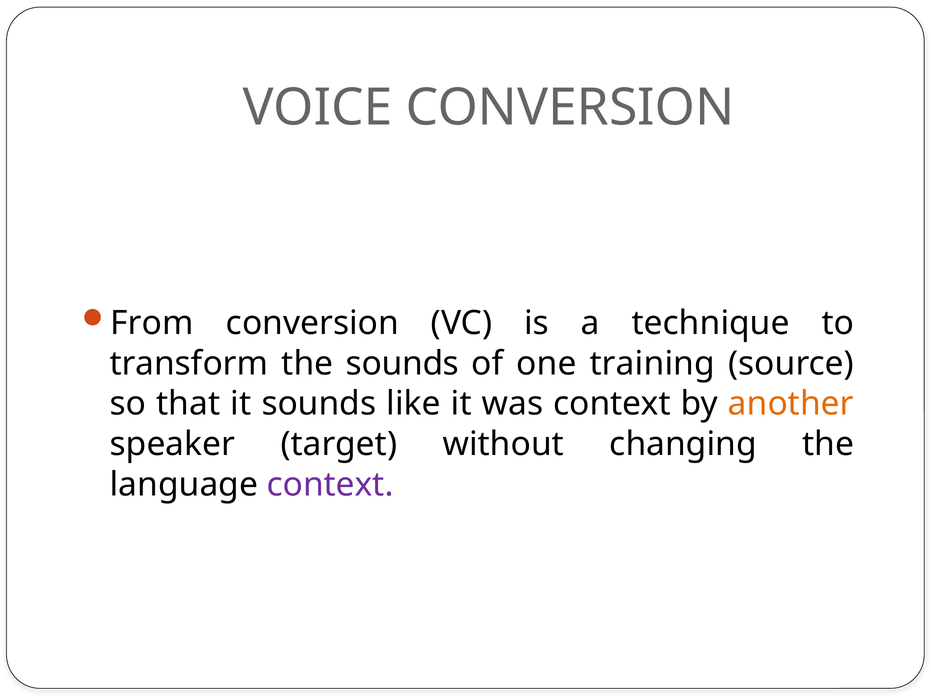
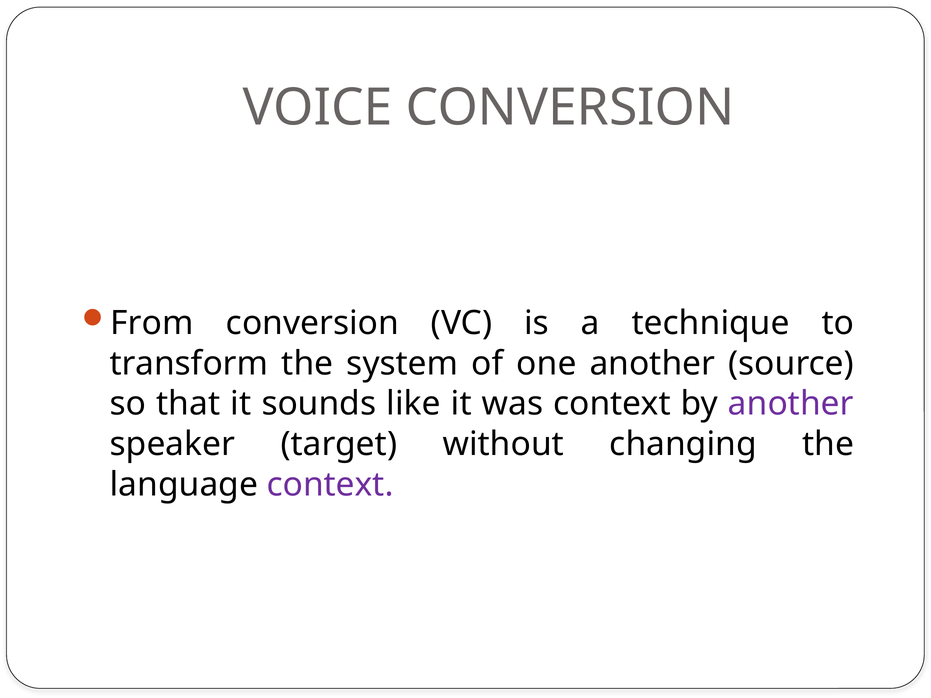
the sounds: sounds -> system (402, 364)
one training: training -> another (652, 364)
another colour: orange -> purple (791, 404)
